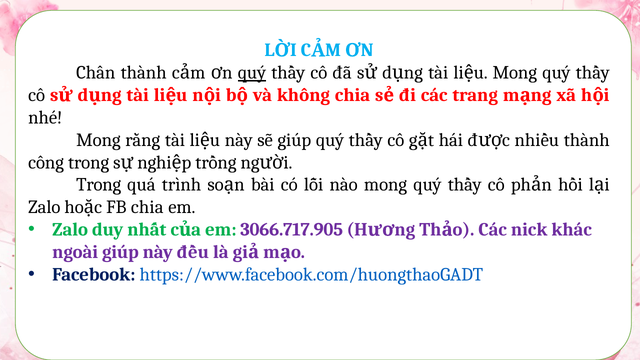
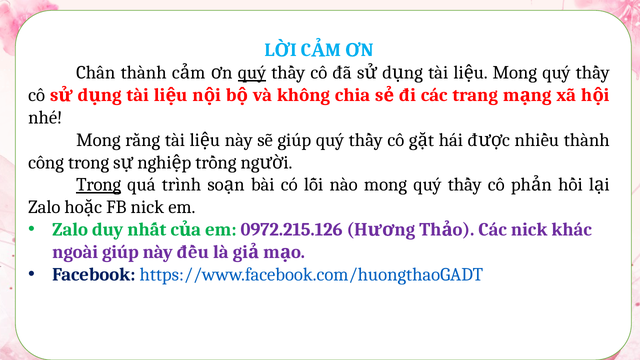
Trong underline: none -> present (99, 185)
FB chia: chia -> nick (147, 207)
3066.717.905: 3066.717.905 -> 0972.215.126 (292, 230)
